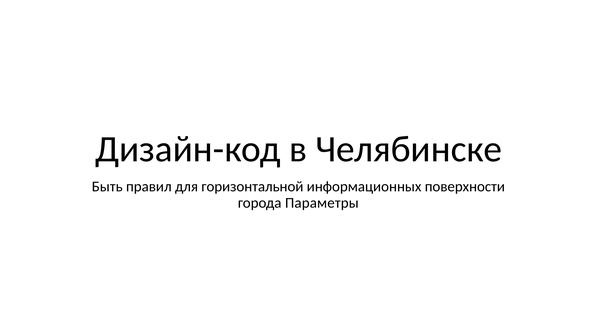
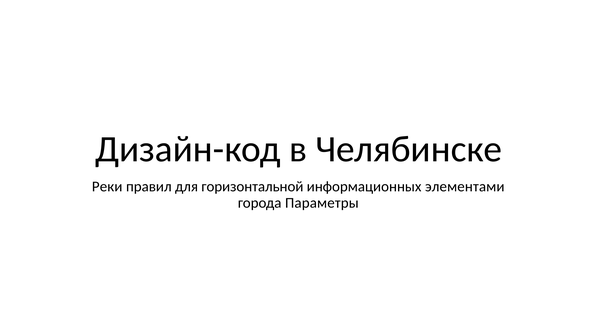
Быть: Быть -> Реки (107, 187)
поверхности: поверхности -> элементами (465, 187)
